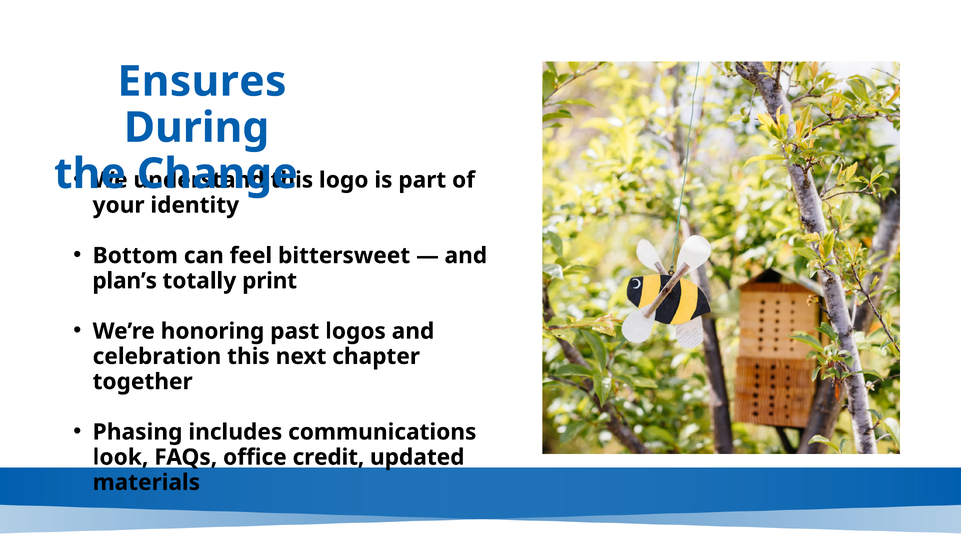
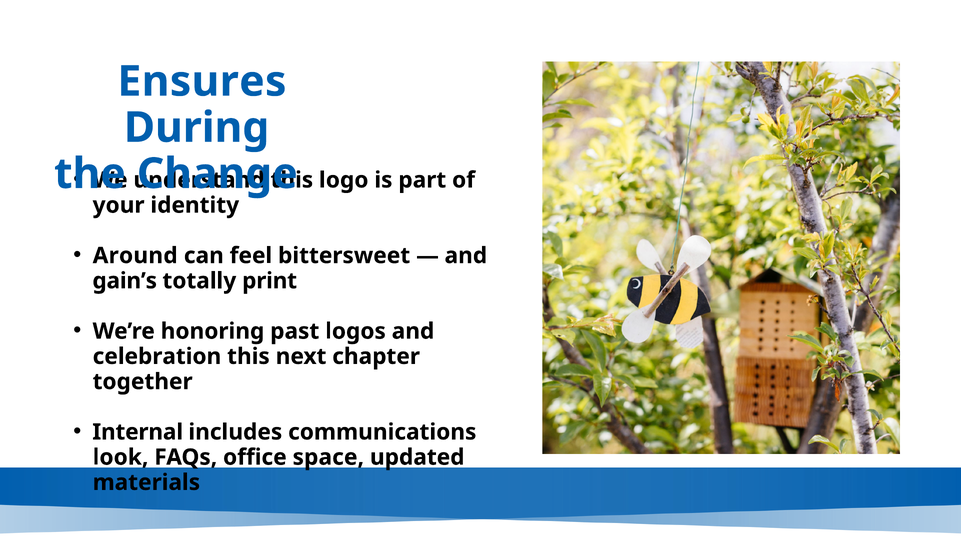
Bottom: Bottom -> Around (135, 255)
plan’s: plan’s -> gain’s (125, 281)
Phasing: Phasing -> Internal (138, 432)
credit: credit -> space (328, 457)
